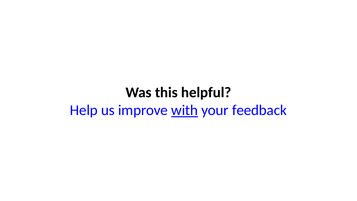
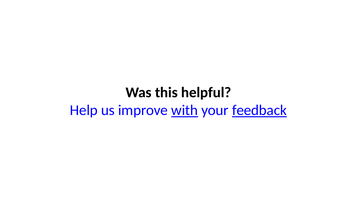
feedback underline: none -> present (259, 110)
